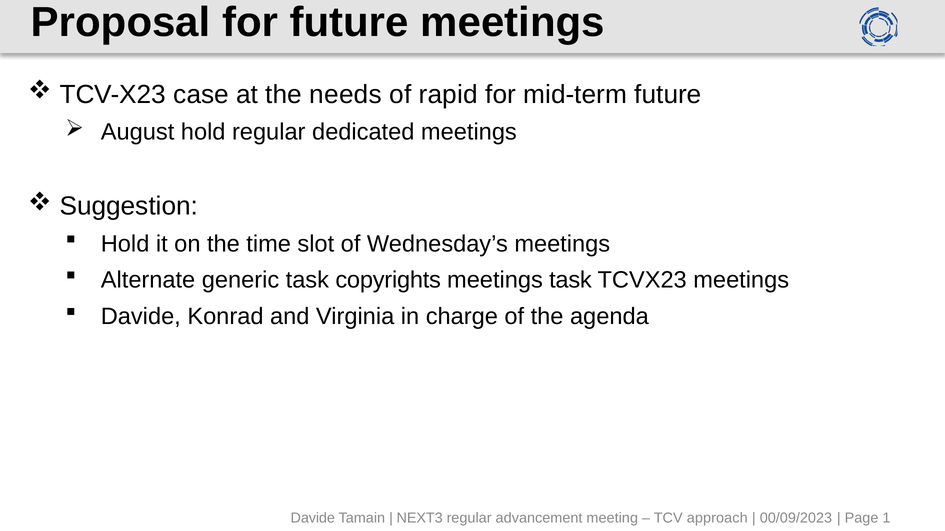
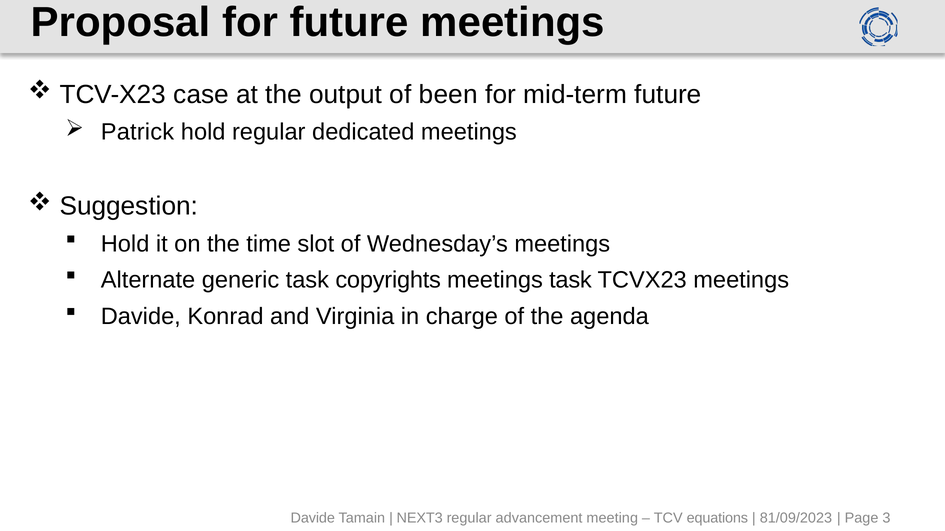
needs: needs -> output (346, 95)
rapid: rapid -> been (448, 95)
August: August -> Patrick (137, 132)
approach: approach -> equations (717, 519)
00/09/2023: 00/09/2023 -> 81/09/2023 (796, 519)
1: 1 -> 3 (886, 519)
